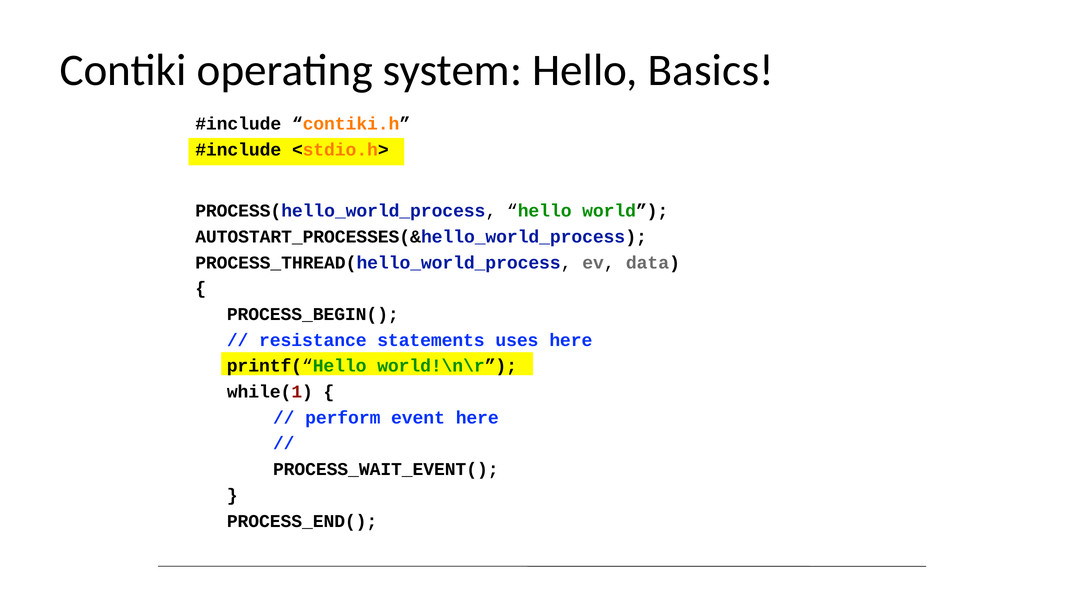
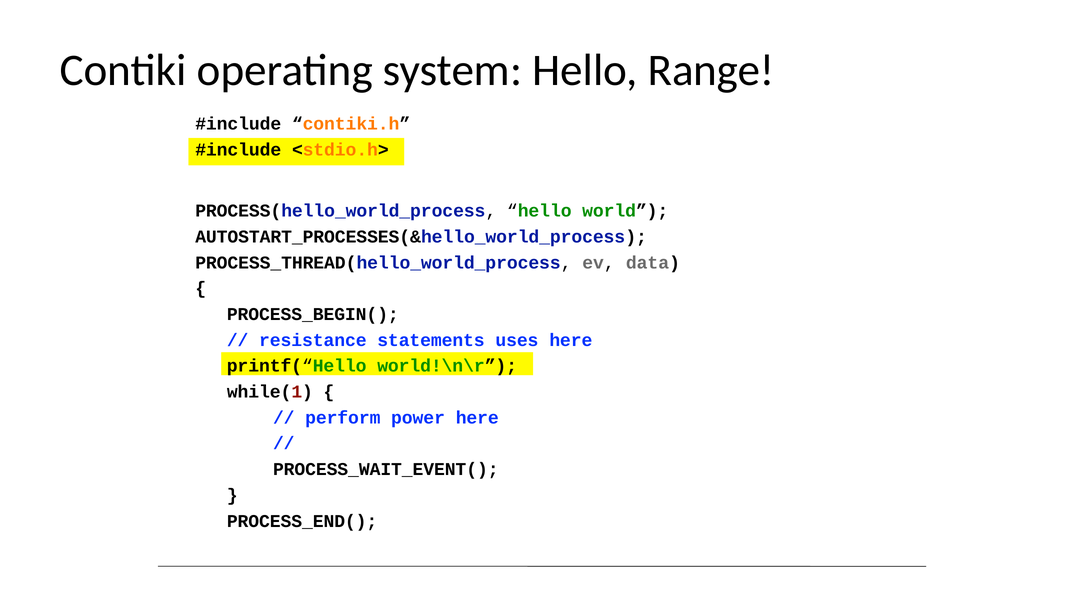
Basics: Basics -> Range (711, 70)
event: event -> power (418, 417)
